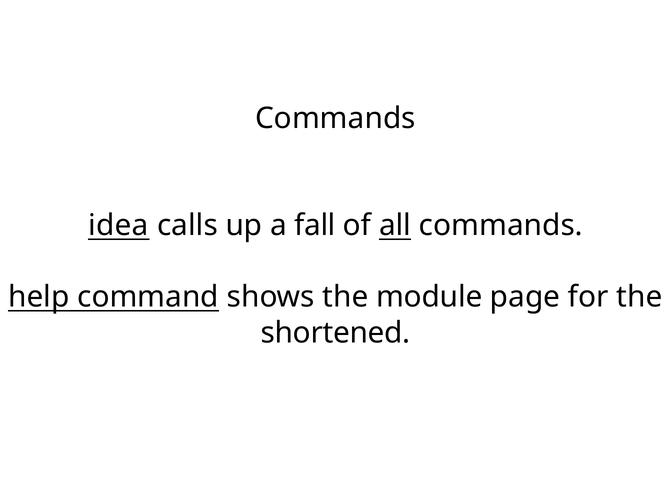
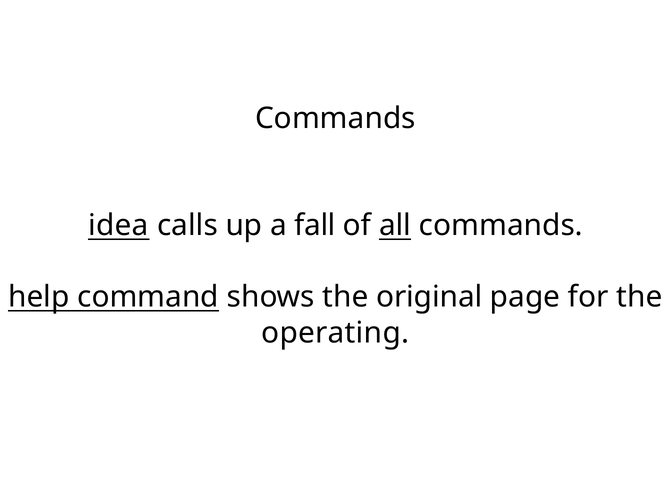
module: module -> original (429, 297)
shortened: shortened -> operating (335, 333)
